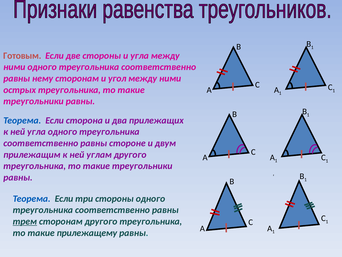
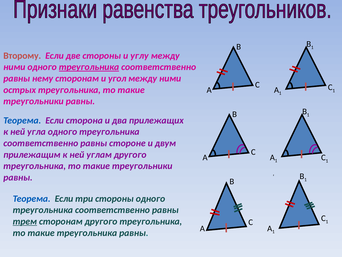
Готовым: Готовым -> Второму (22, 56)
и угла: угла -> углу (139, 56)
треугольника underline: none -> present (89, 67)
такие прилежащему: прилежащему -> треугольника (87, 232)
